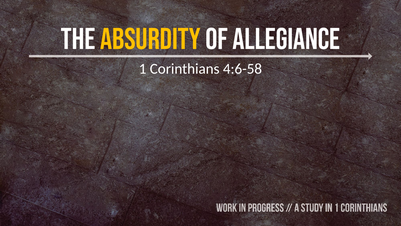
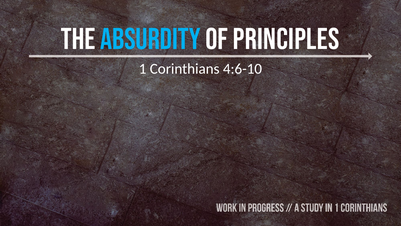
Absurdity colour: yellow -> light blue (150, 39)
Allegiance: Allegiance -> Principles (286, 39)
4:6-58: 4:6-58 -> 4:6-10 (242, 69)
